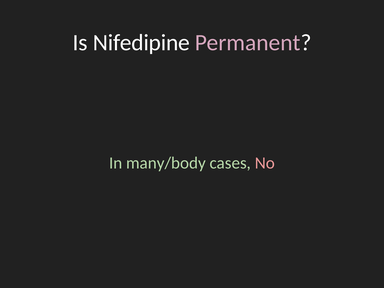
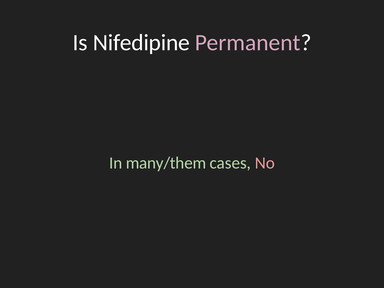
many/body: many/body -> many/them (166, 163)
